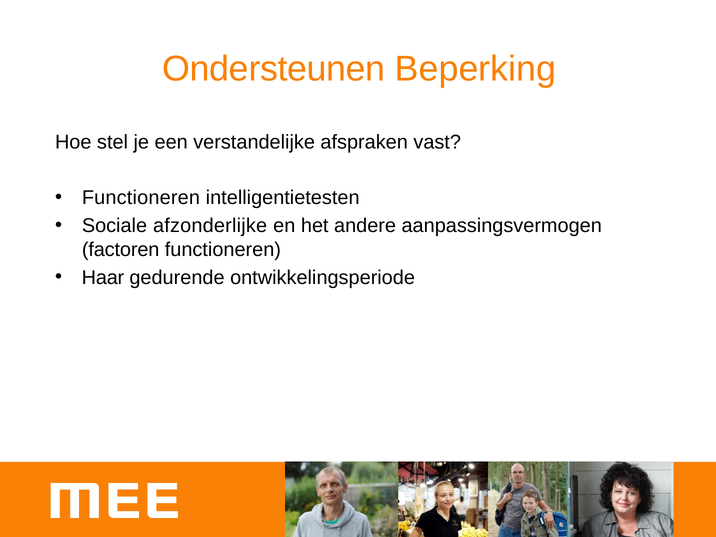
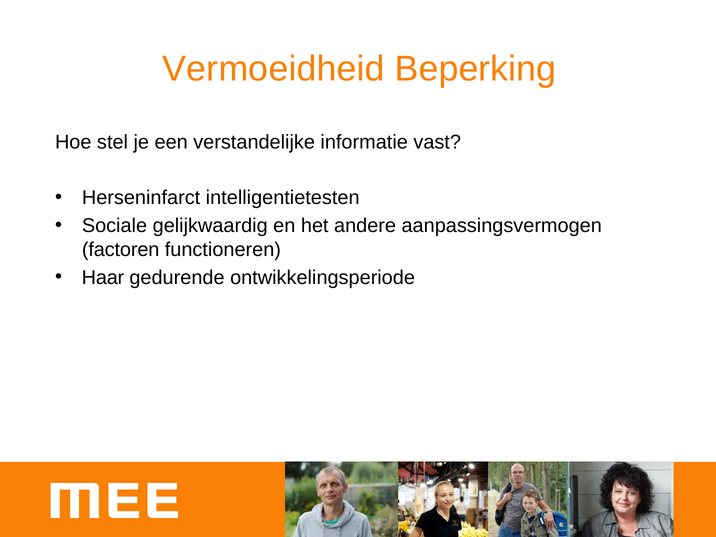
Ondersteunen: Ondersteunen -> Vermoeidheid (274, 69)
afspraken: afspraken -> informatie (364, 142)
Functioneren: Functioneren -> Herseninfarct (141, 198)
afzonderlijke: afzonderlijke -> gelijkwaardig (210, 226)
